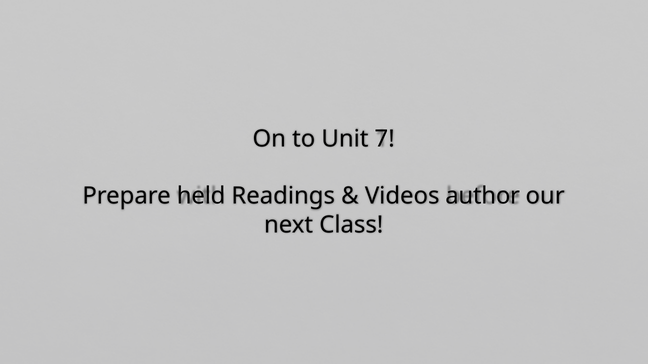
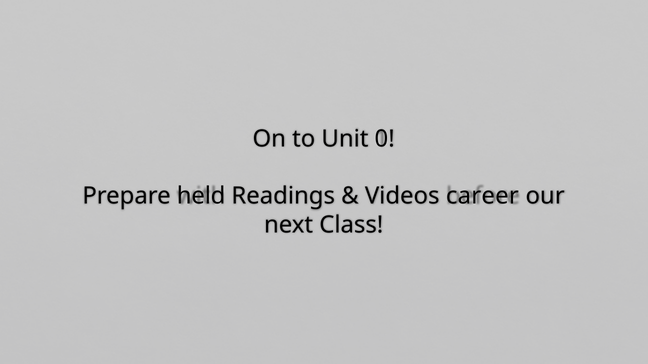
7: 7 -> 0 (385, 139)
author: author -> career (482, 196)
